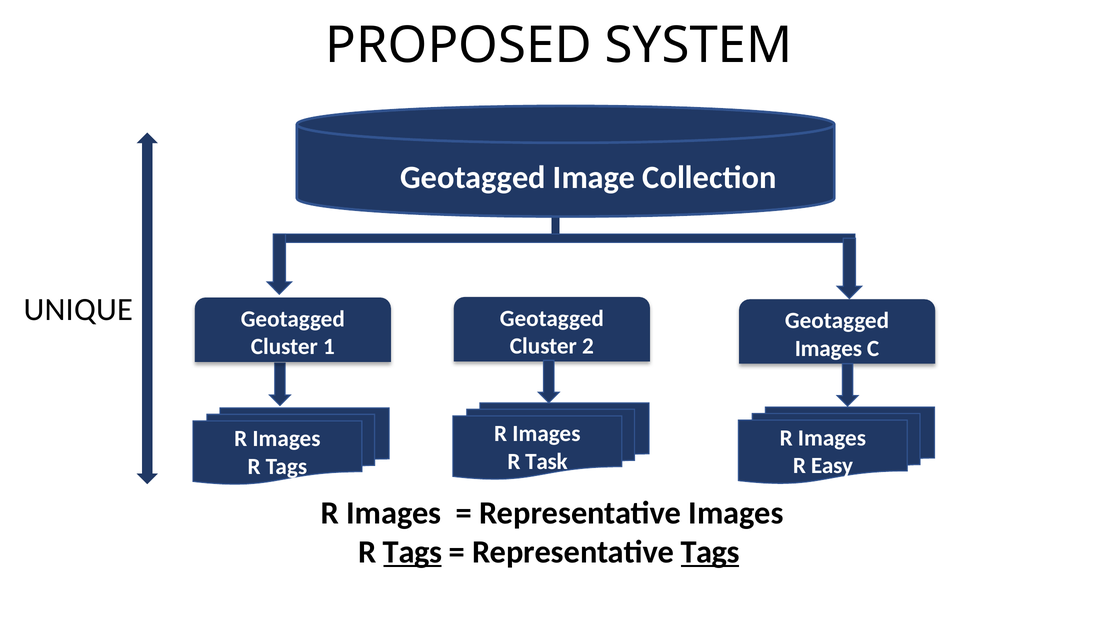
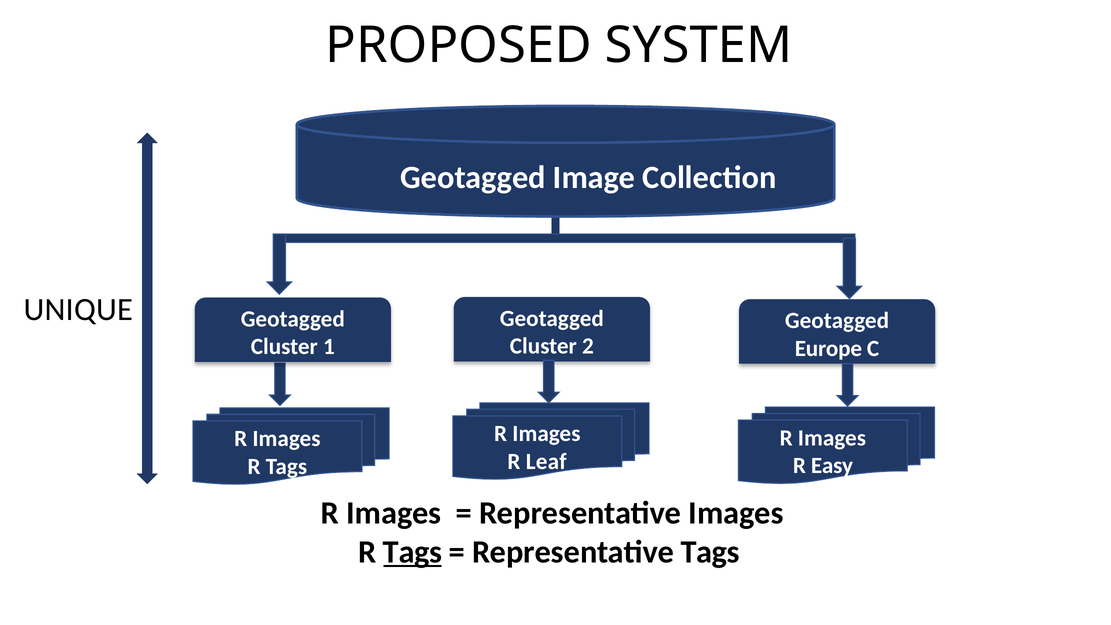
Images: Images -> Europe (828, 348)
Task: Task -> Leaf (546, 462)
Tags underline: present -> none (710, 552)
